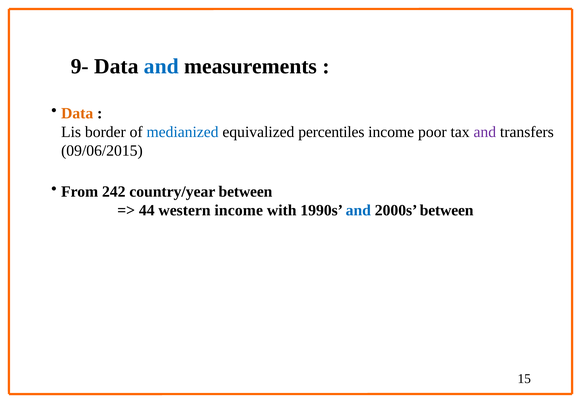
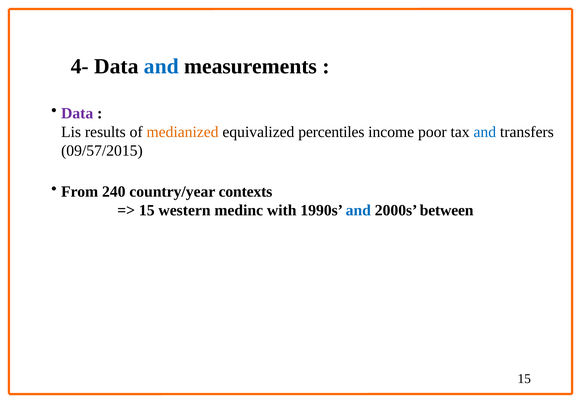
9-: 9- -> 4- (80, 66)
Data colour: orange -> purple (77, 113)
border: border -> results (105, 132)
medianized colour: blue -> orange (183, 132)
and colour: purple -> blue (485, 132)
09/06/2015: 09/06/2015 -> 09/57/2015 (102, 151)
242: 242 -> 240 (114, 191)
country/year between: between -> contexts (245, 191)
44: 44 -> 15 (147, 210)
western income: income -> medinc (239, 210)
